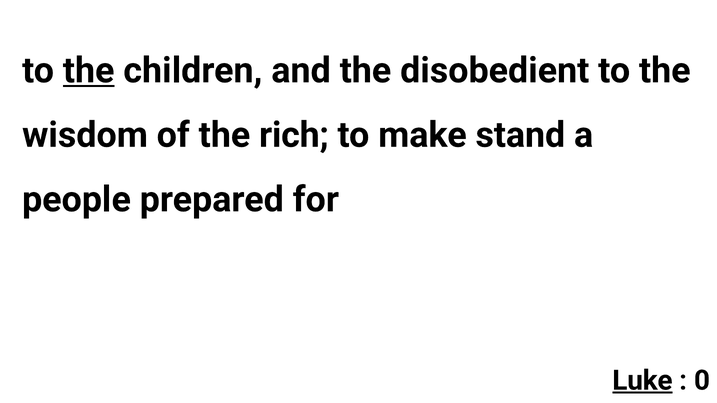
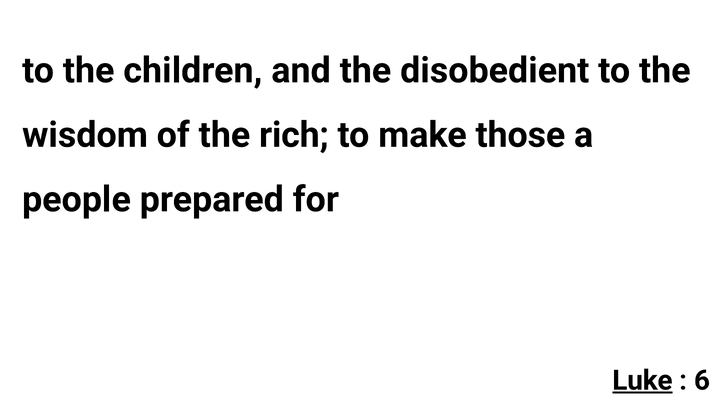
the underline: present -> none (89, 71)
stand: stand -> those (520, 135)
0: 0 -> 6 (702, 381)
